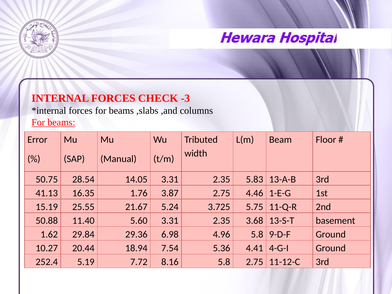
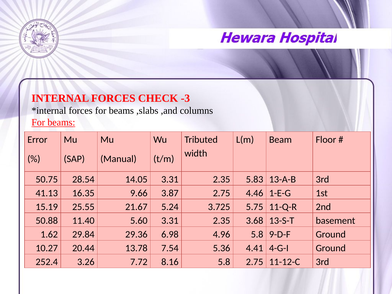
1.76: 1.76 -> 9.66 (139, 193)
18.94: 18.94 -> 13.78 (136, 248)
5.19: 5.19 -> 3.26 (86, 262)
